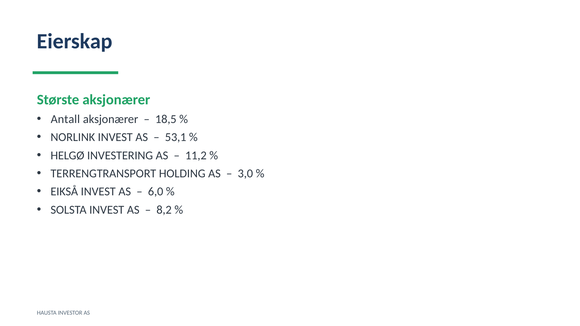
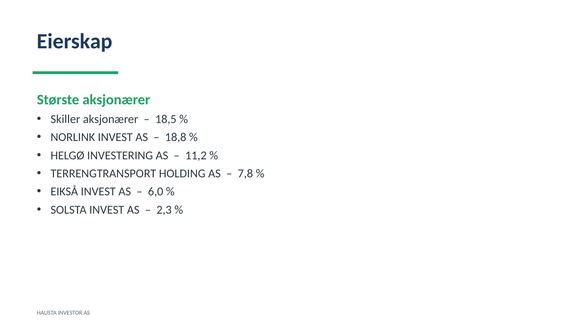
Antall: Antall -> Skiller (65, 119)
53,1: 53,1 -> 18,8 (176, 137)
3,0: 3,0 -> 7,8 (245, 174)
8,2: 8,2 -> 2,3 (164, 210)
